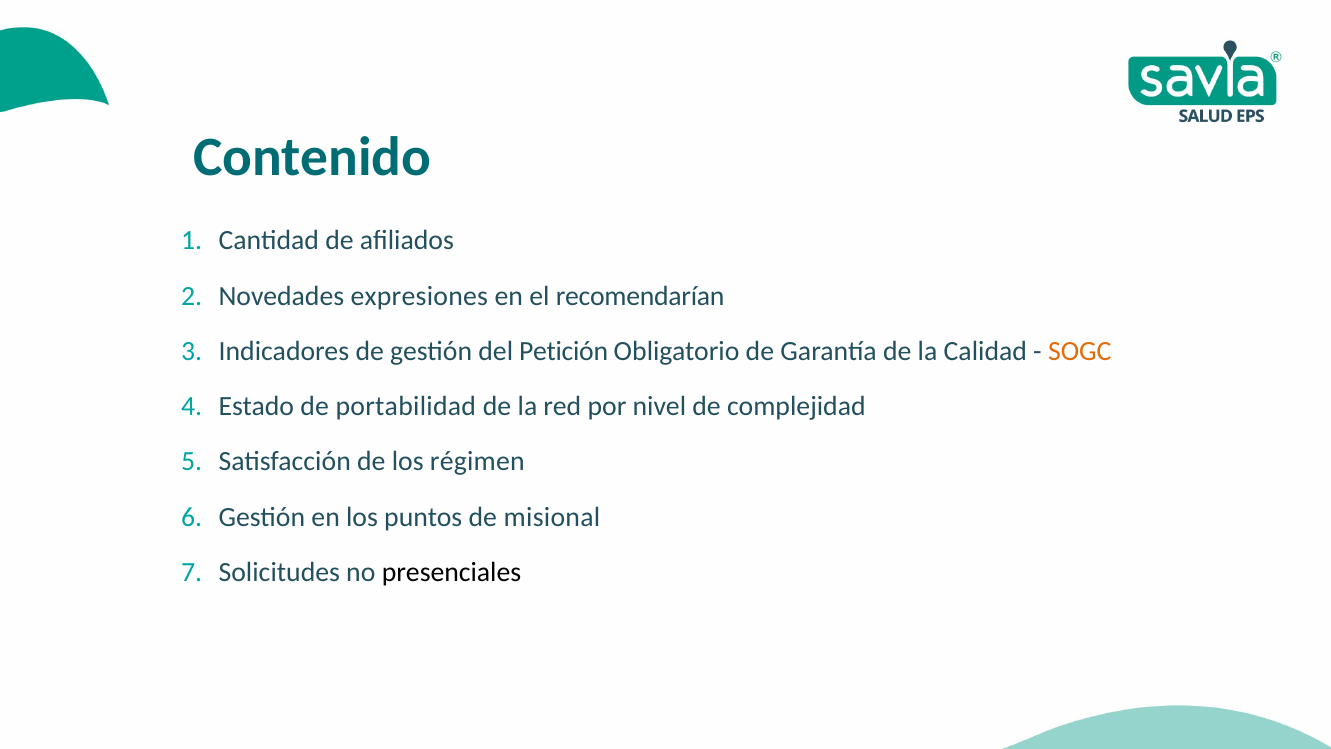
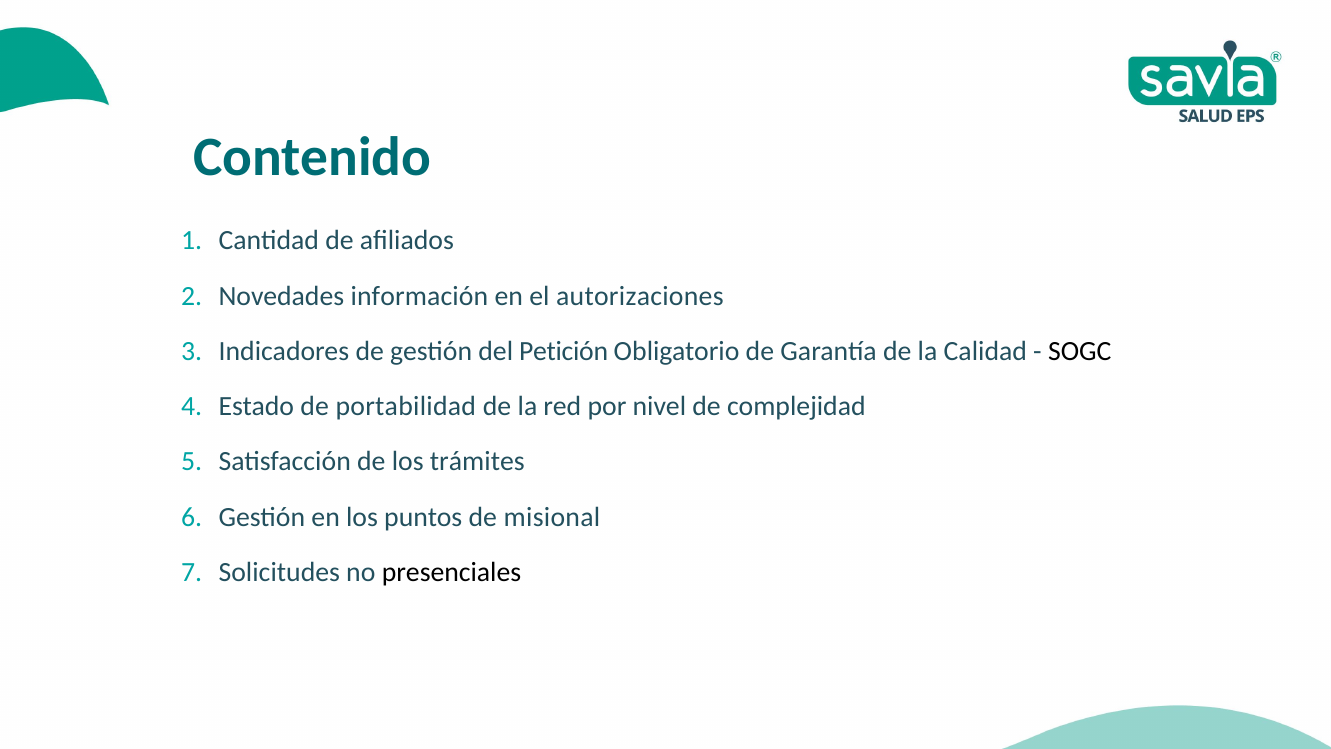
expresiones: expresiones -> información (419, 296)
recomendarían: recomendarían -> autorizaciones (640, 296)
SOGC colour: orange -> black (1080, 351)
régimen: régimen -> trámites (477, 462)
